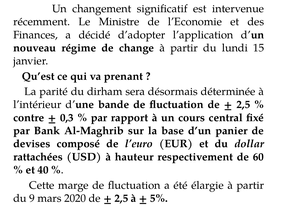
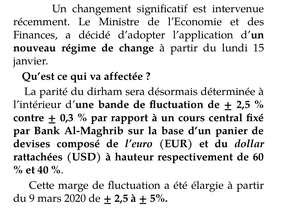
prenant: prenant -> affectée (123, 77)
